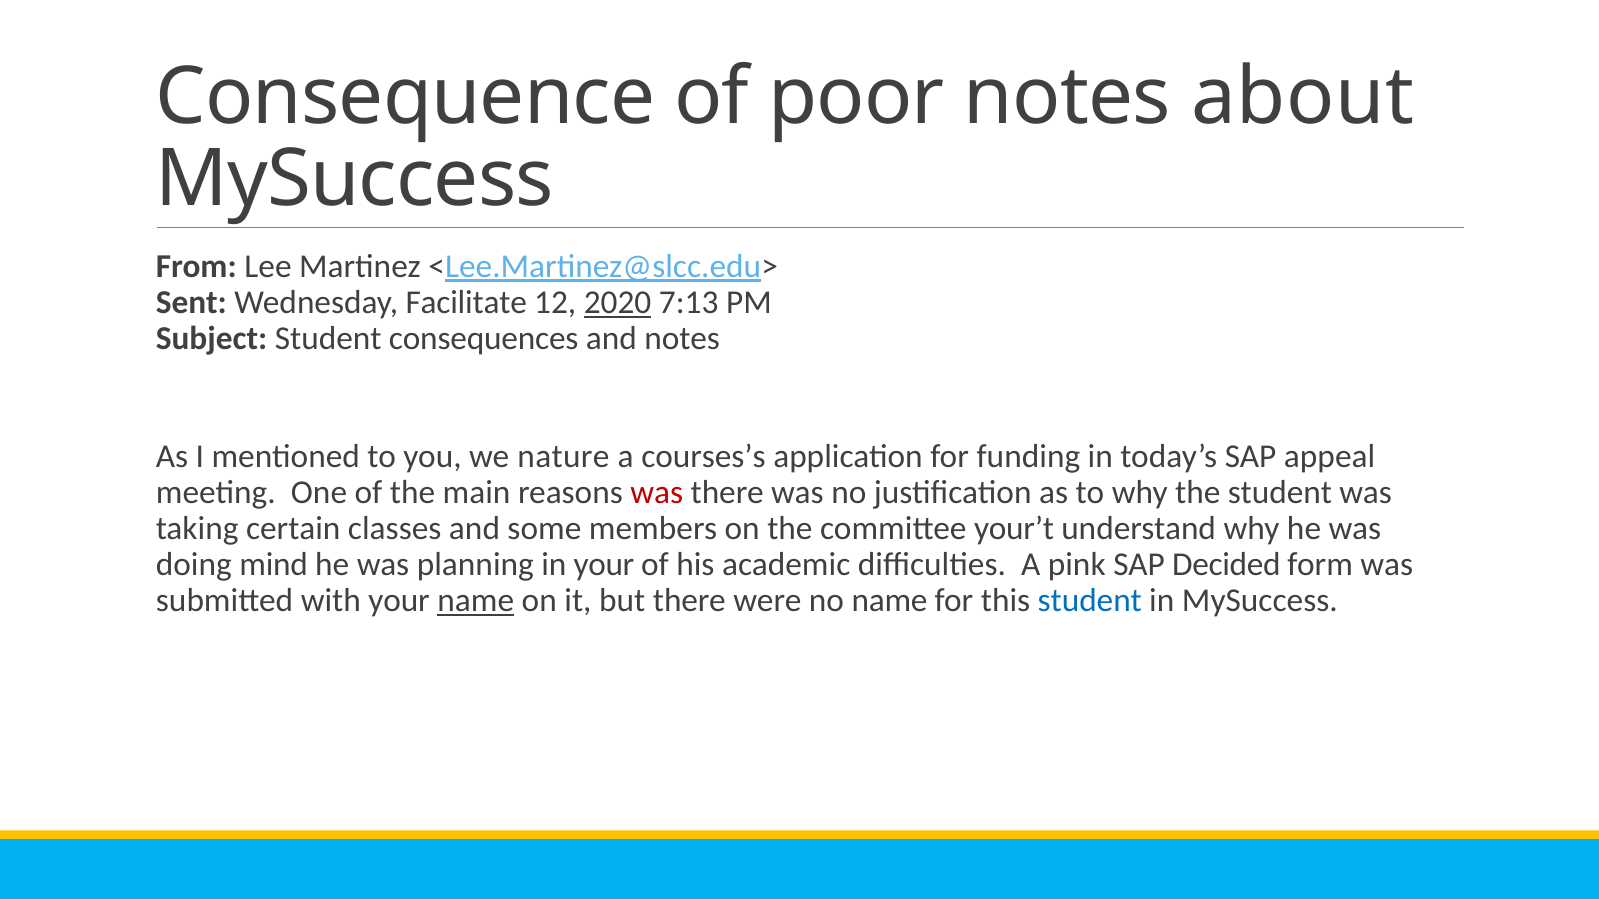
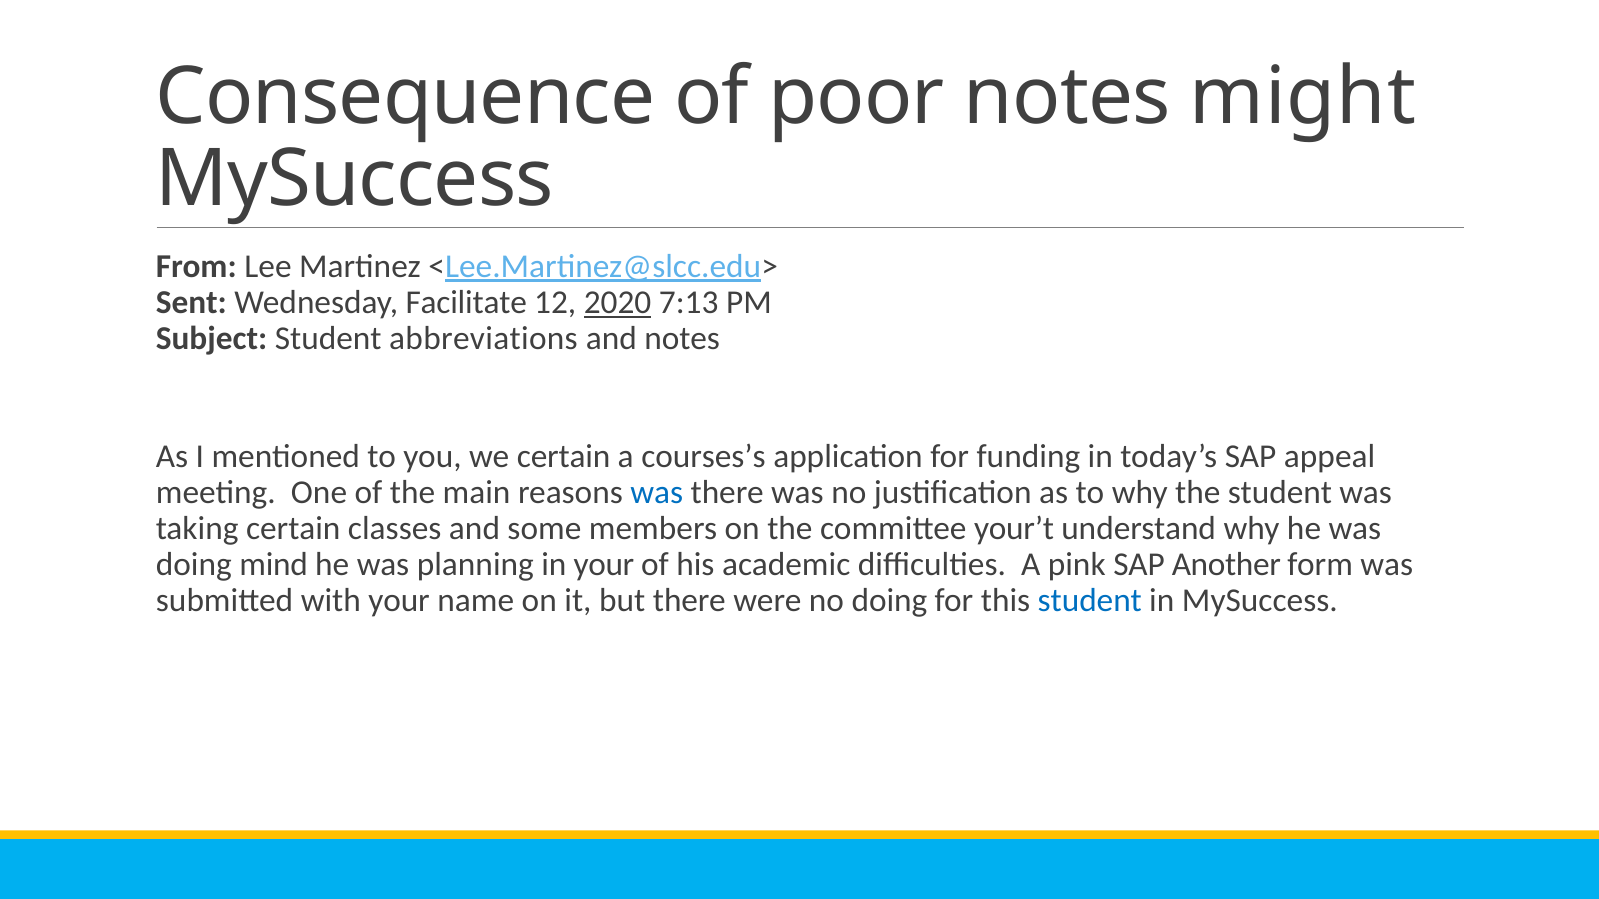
about: about -> might (1303, 98)
consequences: consequences -> abbreviations (483, 339)
we nature: nature -> certain (564, 457)
was colour: red -> blue (657, 493)
Decided: Decided -> Another (1226, 565)
name underline: present -> none (476, 601)
no name: name -> doing (889, 601)
